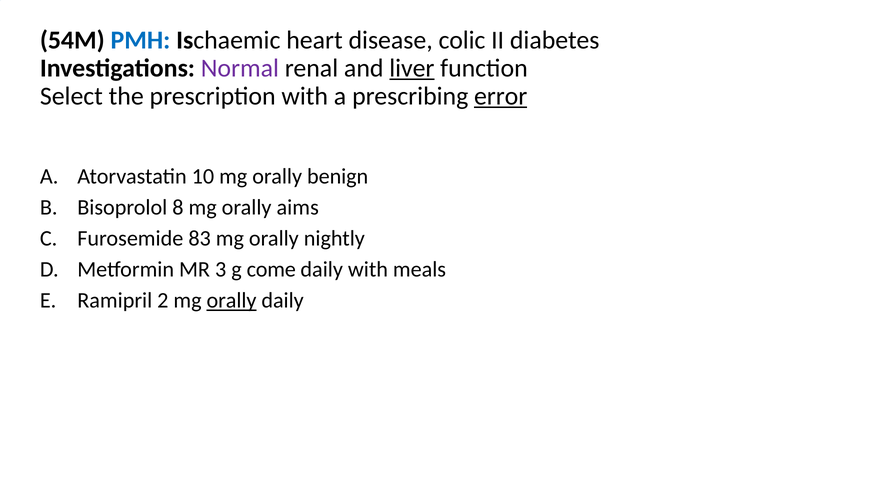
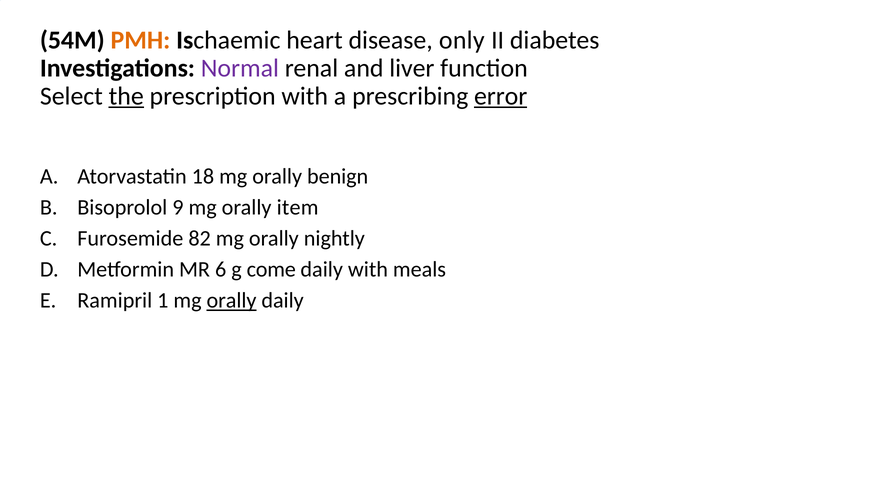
PMH colour: blue -> orange (140, 40)
colic: colic -> only (462, 40)
liver underline: present -> none (412, 68)
the underline: none -> present (126, 96)
10: 10 -> 18 (203, 176)
8: 8 -> 9 (178, 207)
aims: aims -> item (298, 207)
83: 83 -> 82 (200, 238)
3: 3 -> 6 (221, 269)
2: 2 -> 1 (163, 301)
